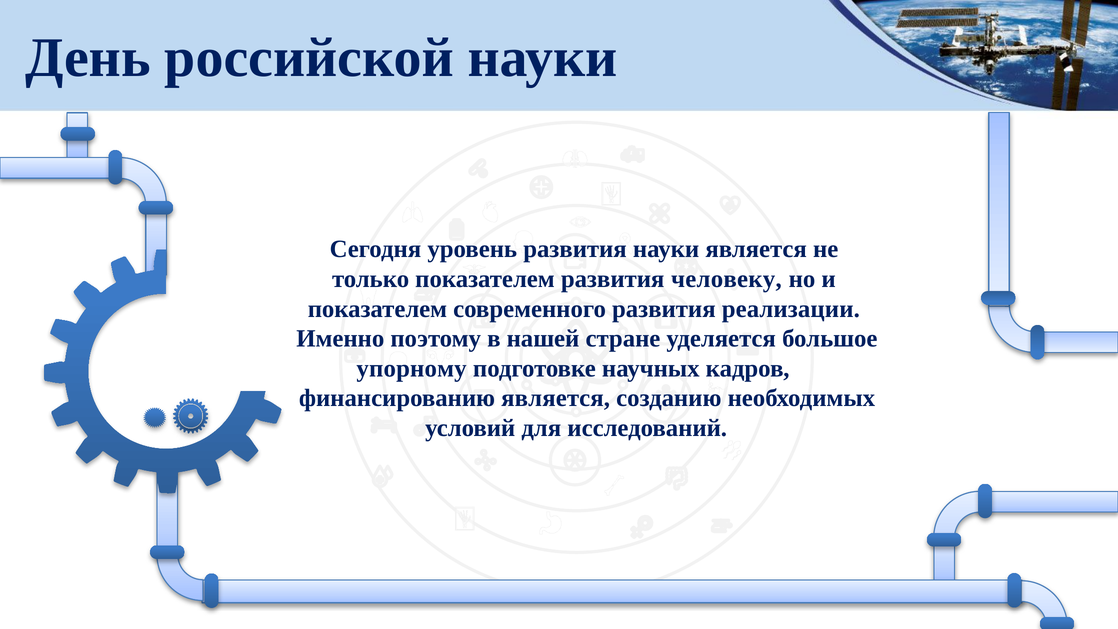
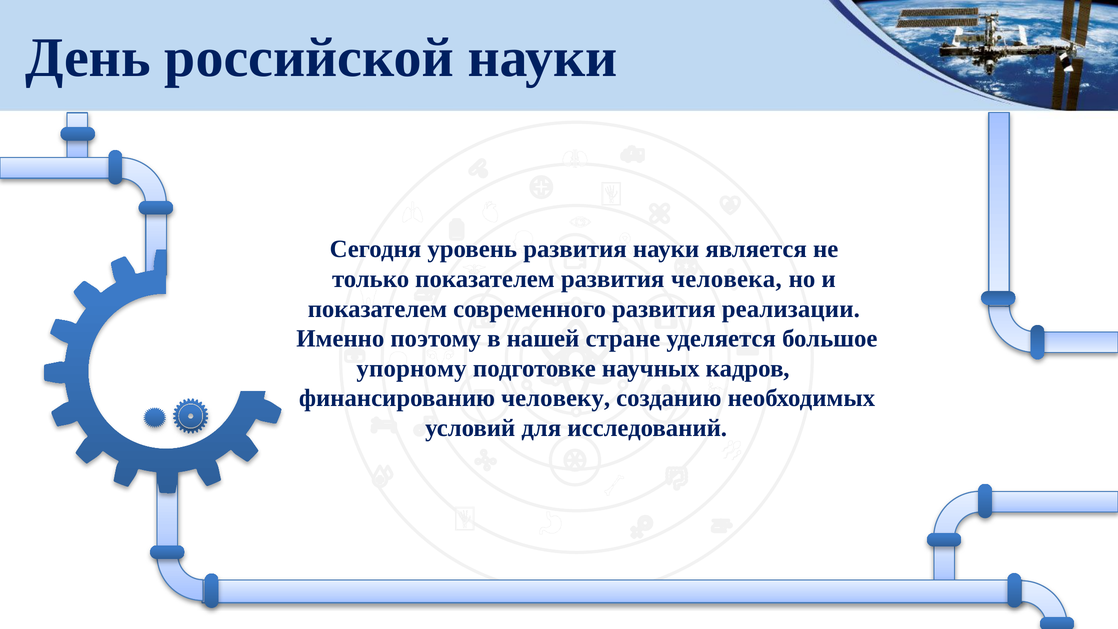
человеку: человеку -> человека (726, 279)
финансированию является: является -> человеку (556, 398)
